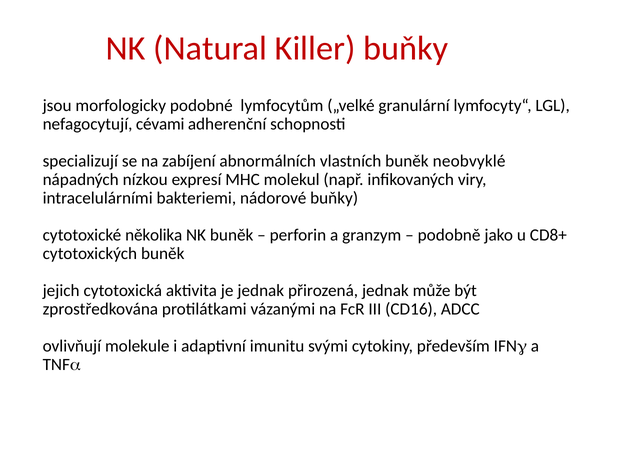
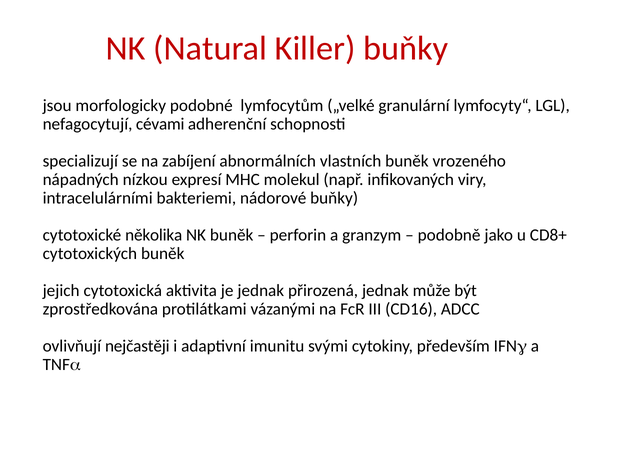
neobvyklé: neobvyklé -> vrozeného (469, 161)
molekule: molekule -> nejčastěji (137, 347)
